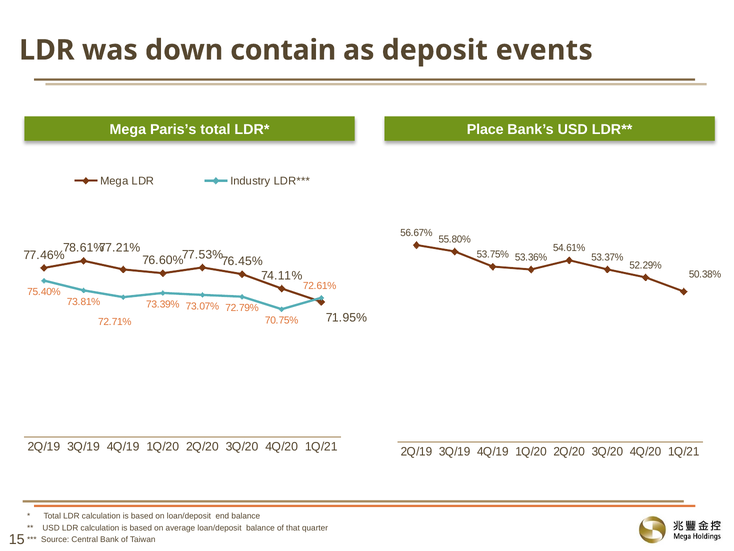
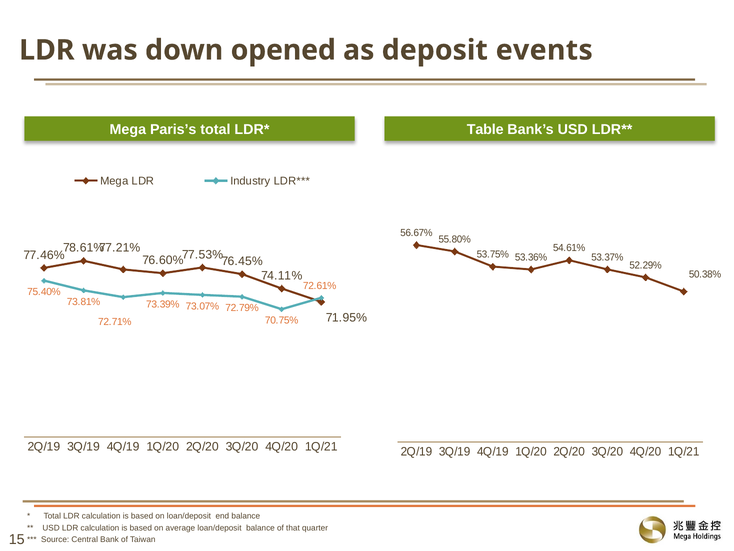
contain: contain -> opened (283, 50)
Place: Place -> Table (485, 129)
